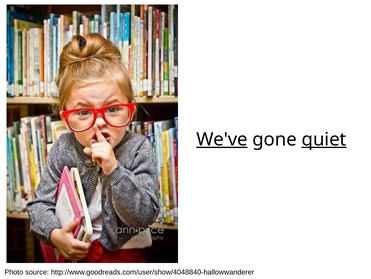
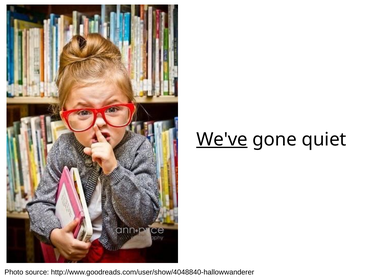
quiet underline: present -> none (324, 139)
